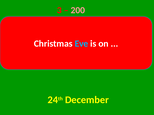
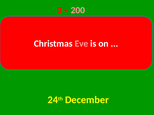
Eve colour: light blue -> pink (81, 44)
